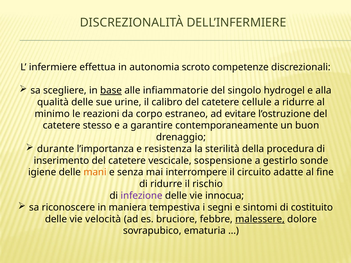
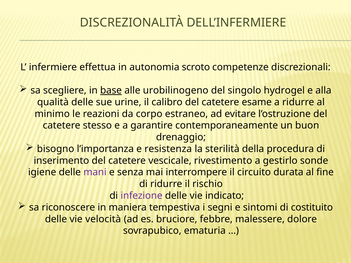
infiammatorie: infiammatorie -> urobilinogeno (176, 91)
cellule: cellule -> esame (257, 102)
durante: durante -> bisogno (56, 149)
sospensione: sospensione -> rivestimento (223, 161)
mani colour: orange -> purple (95, 172)
adatte: adatte -> durata (288, 172)
innocua: innocua -> indicato (225, 196)
malessere underline: present -> none (260, 219)
